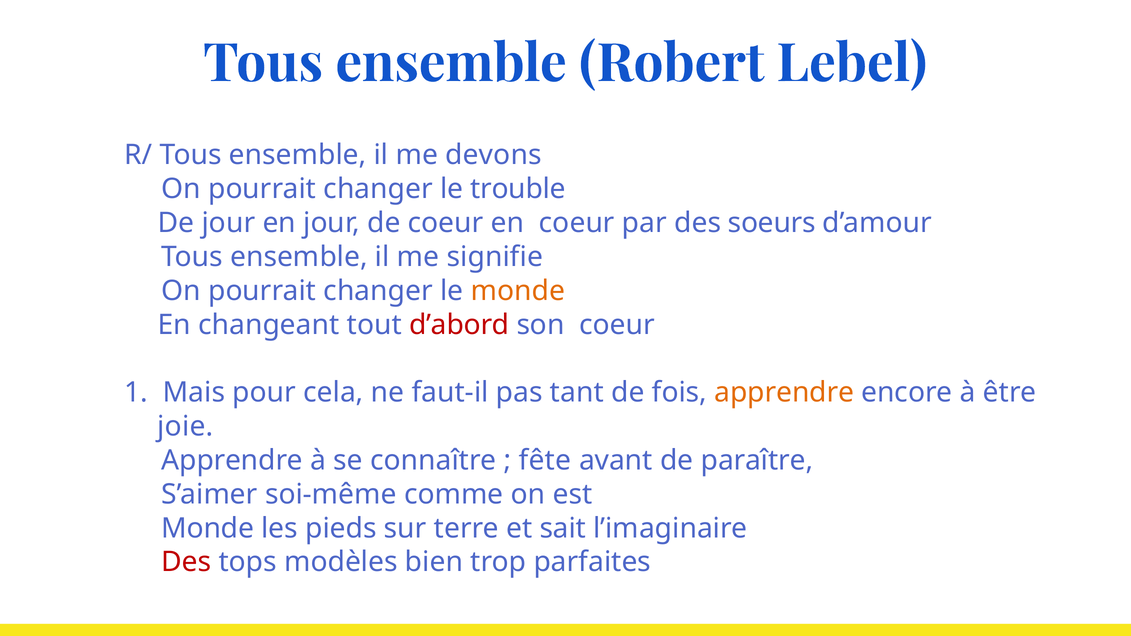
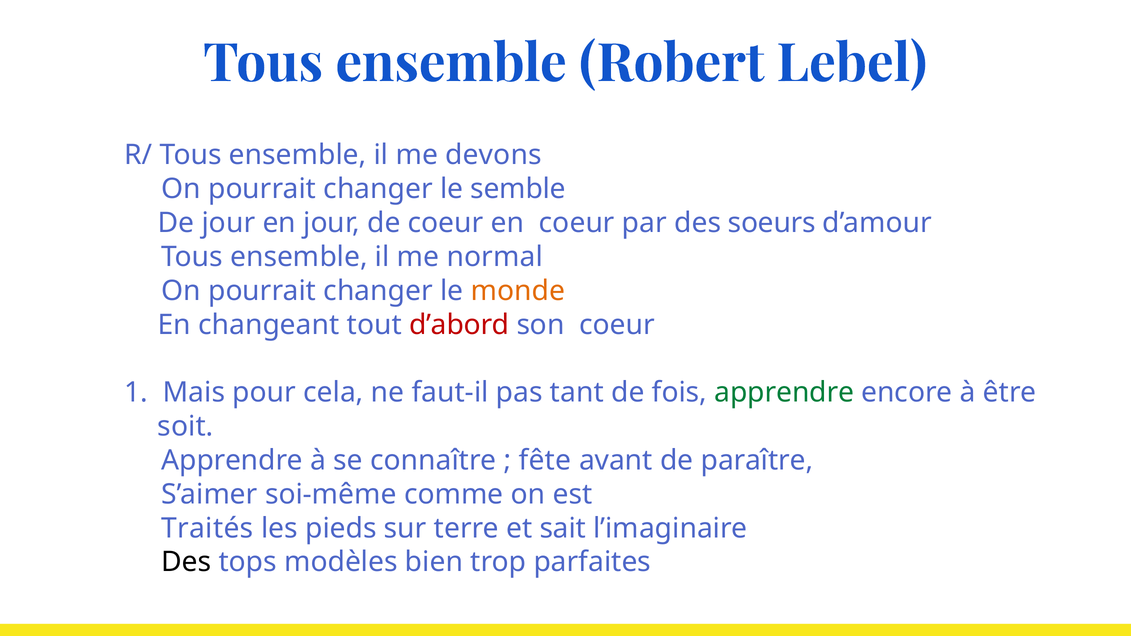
trouble: trouble -> semble (518, 189)
signifie: signifie -> normal (495, 257)
apprendre colour: orange -> green (784, 393)
joie: joie -> soit (185, 427)
Monde: Monde -> Traités (207, 528)
Des colour: red -> black (186, 562)
